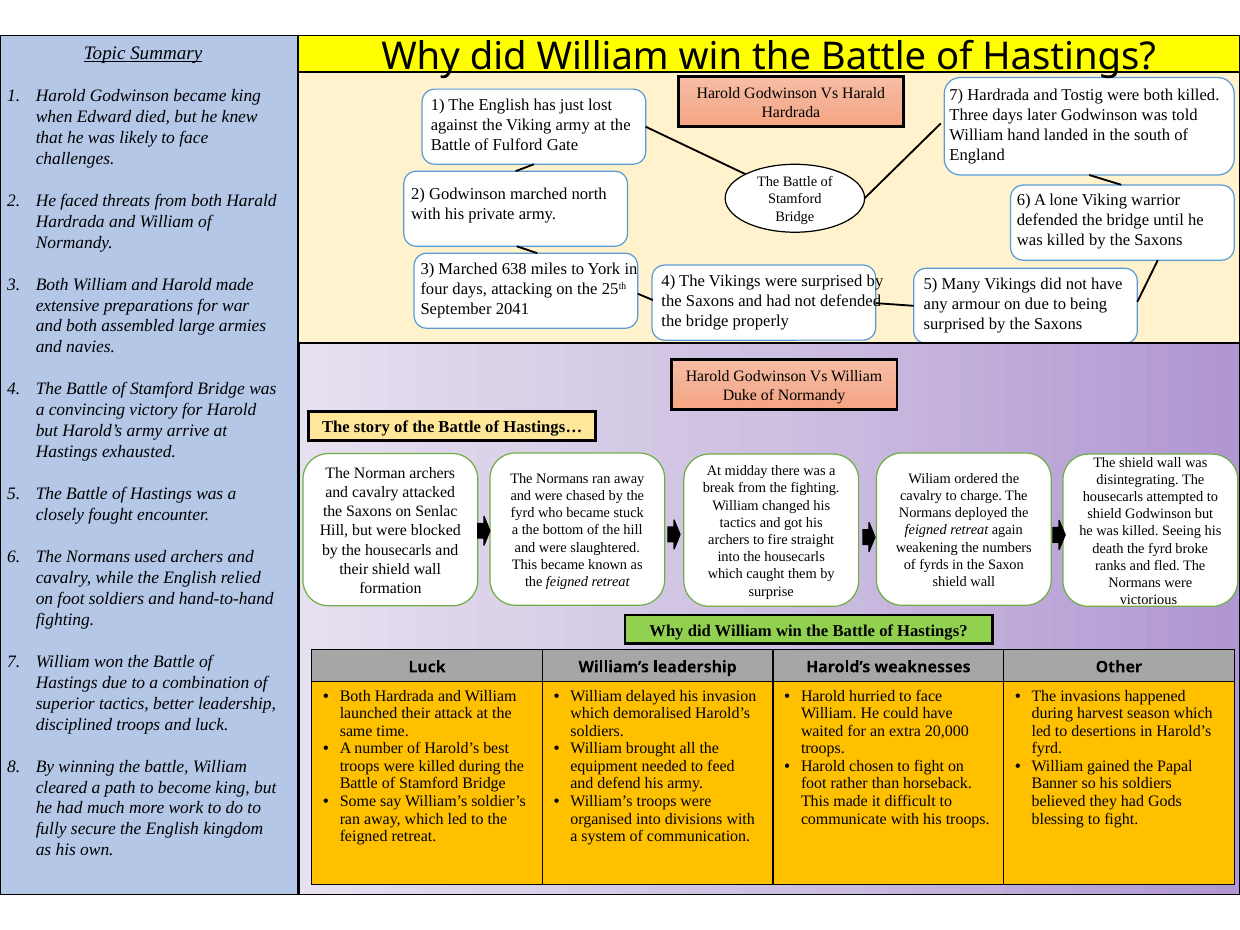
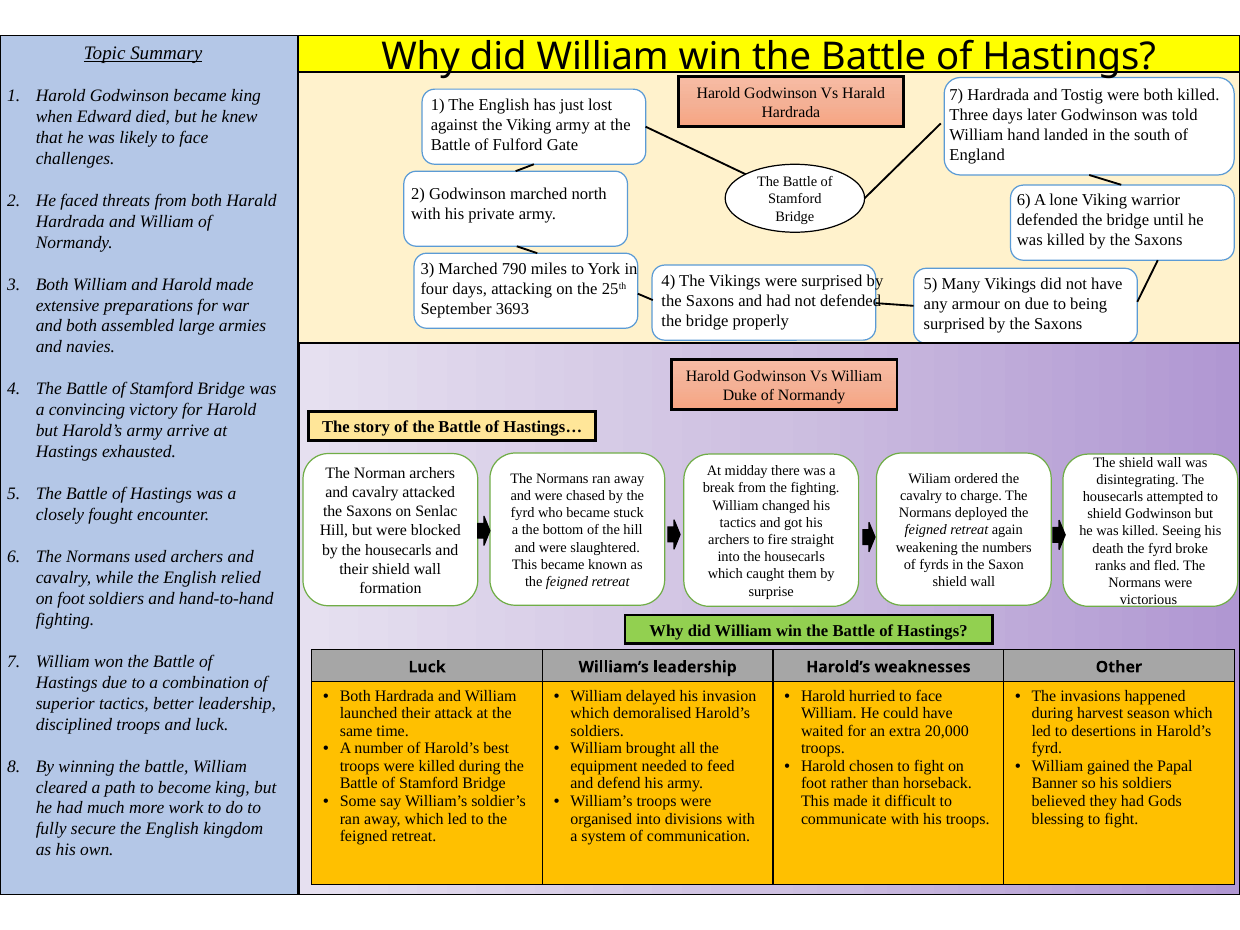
638: 638 -> 790 (514, 269)
2041: 2041 -> 3693 (512, 309)
